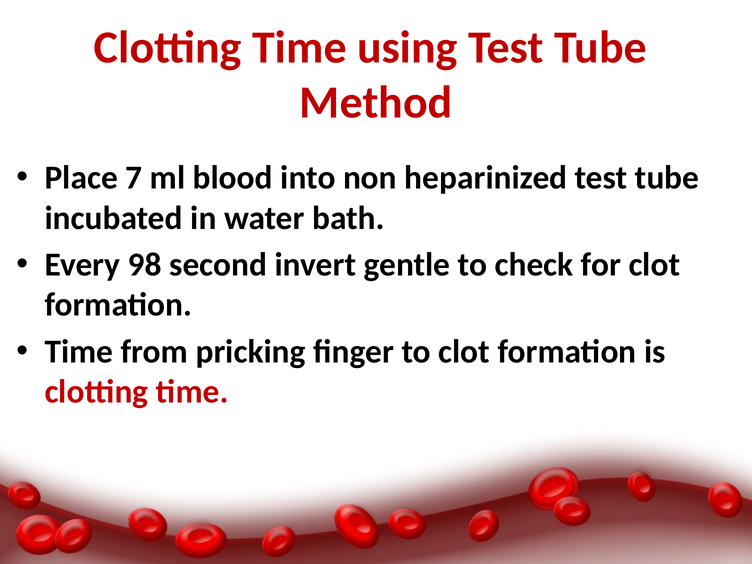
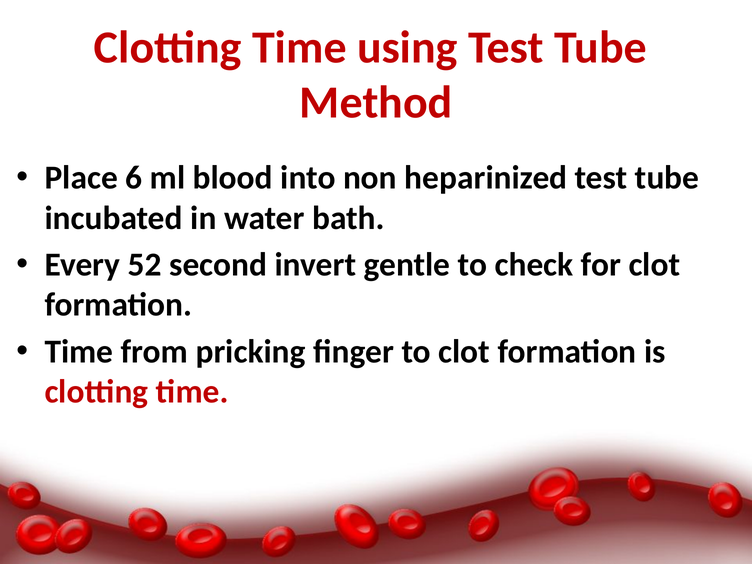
7: 7 -> 6 (134, 178)
98: 98 -> 52 (145, 265)
